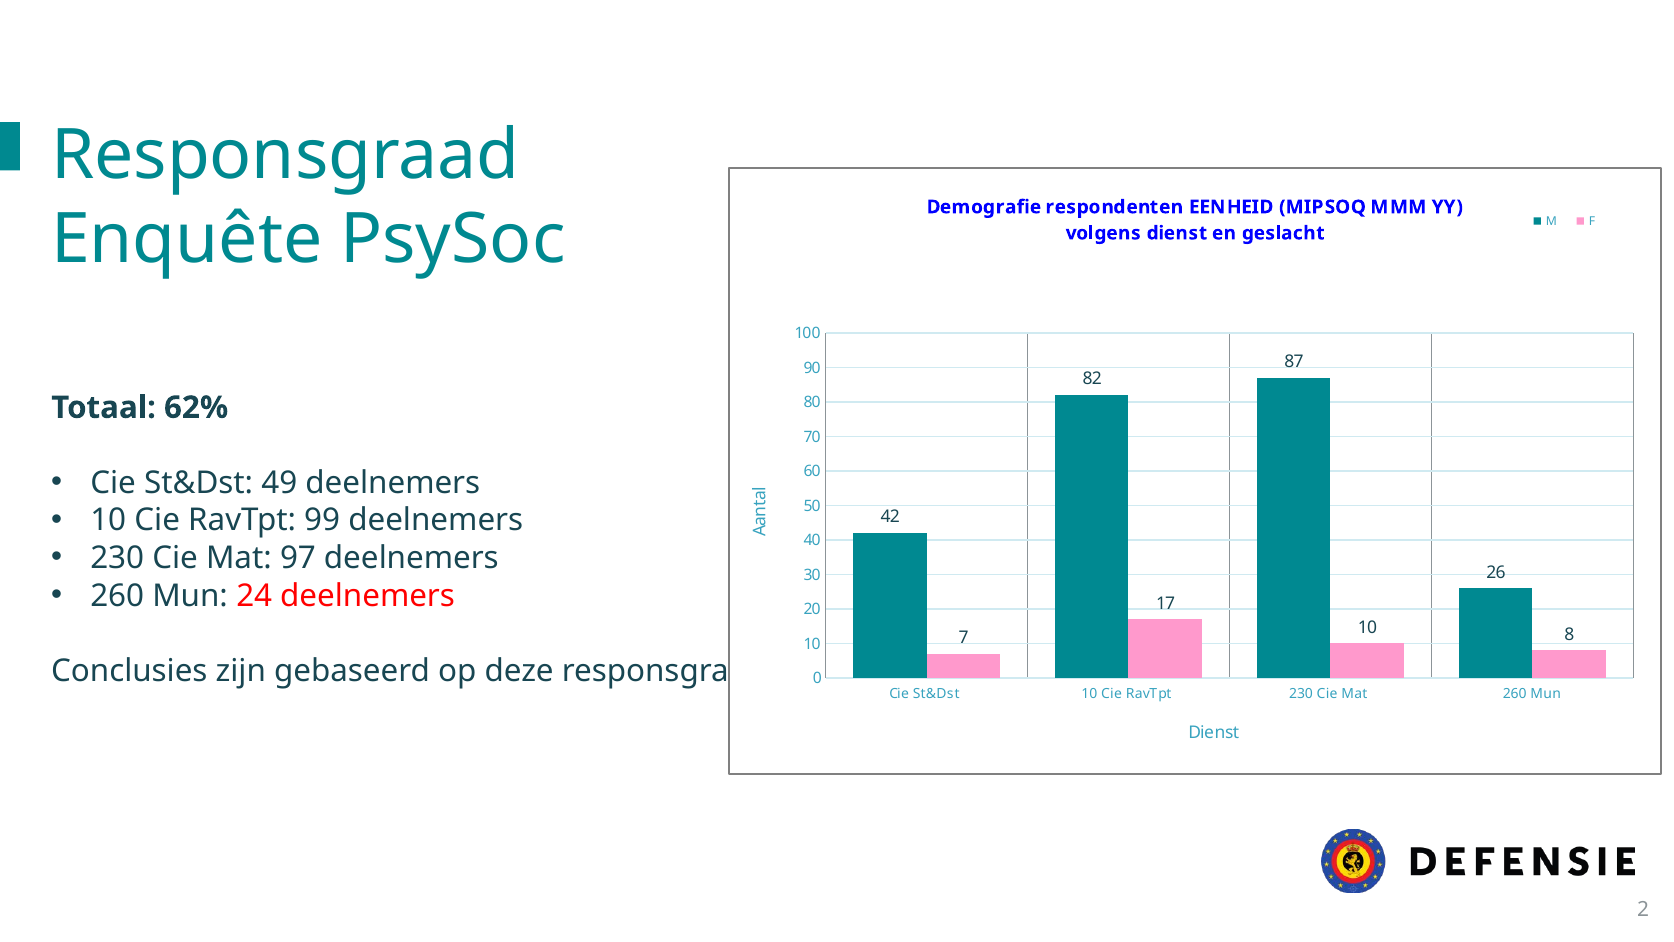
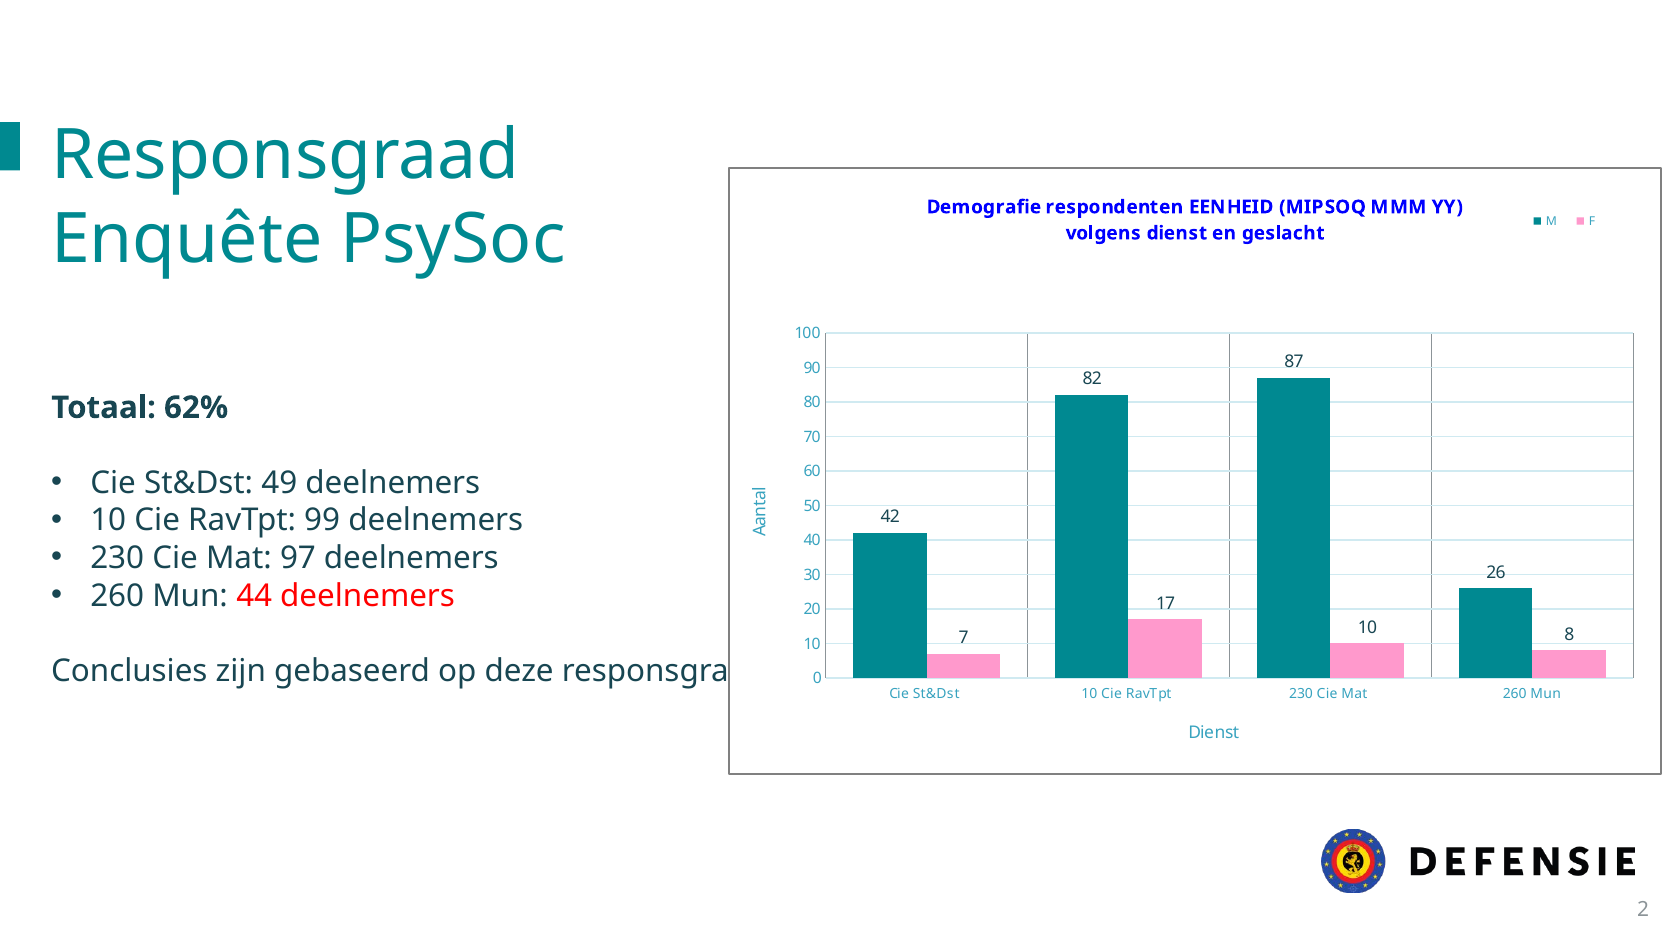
24: 24 -> 44 (254, 596)
